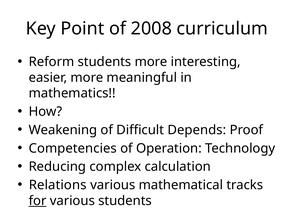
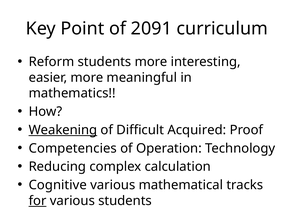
2008: 2008 -> 2091 (151, 28)
Weakening underline: none -> present (63, 130)
Depends: Depends -> Acquired (197, 130)
Relations: Relations -> Cognitive (58, 185)
